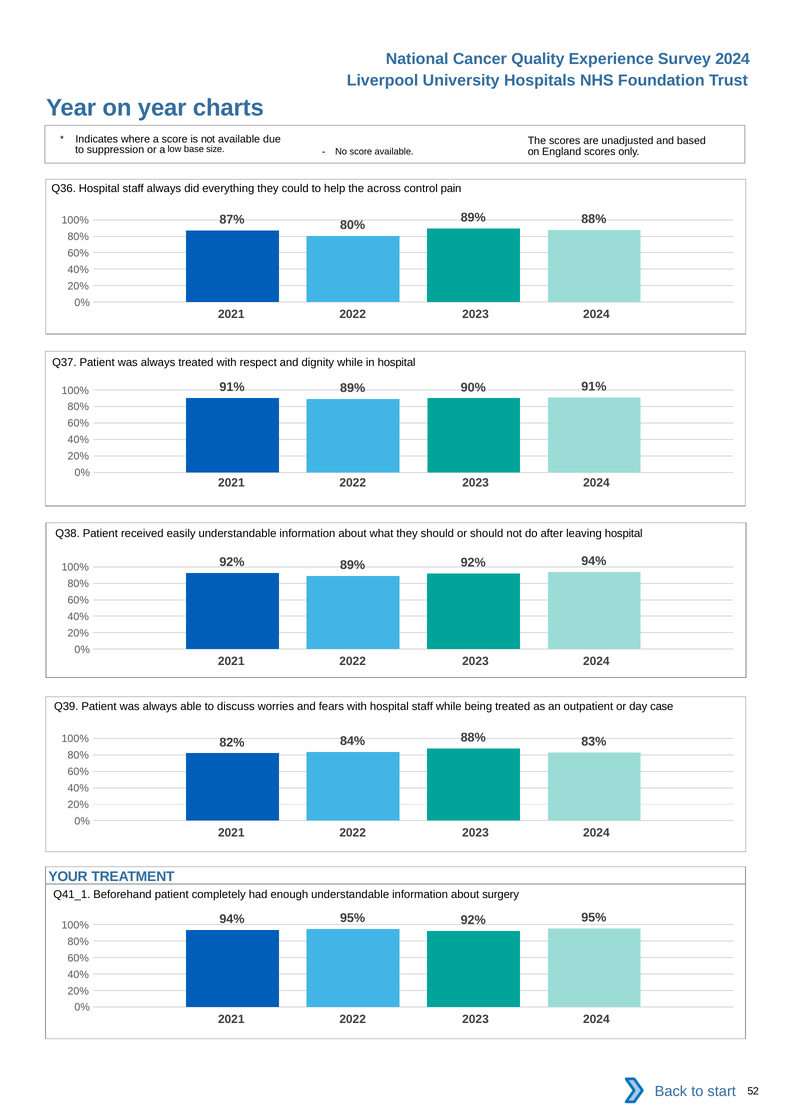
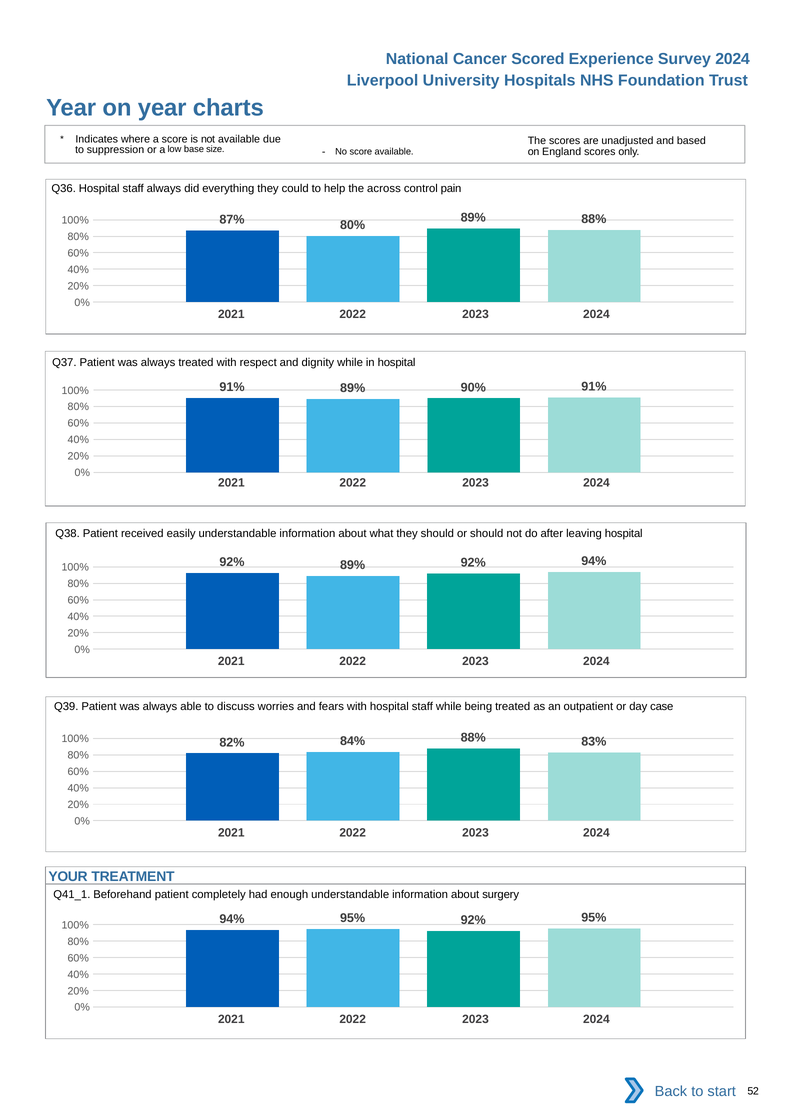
Quality: Quality -> Scored (538, 59)
